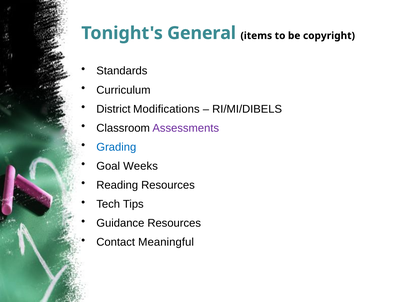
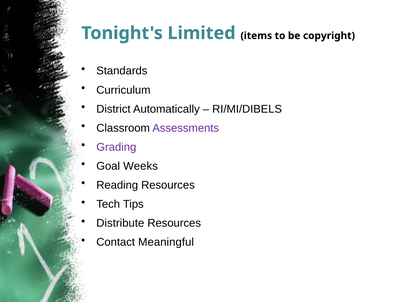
General: General -> Limited (202, 33)
Modifications: Modifications -> Automatically (166, 109)
Grading colour: blue -> purple (116, 147)
Guidance: Guidance -> Distribute (120, 223)
